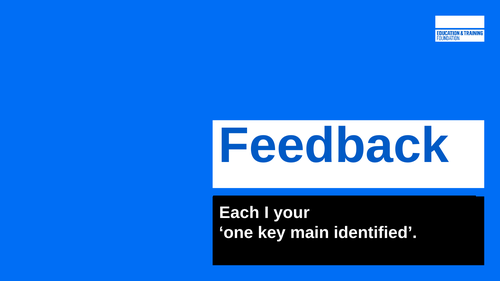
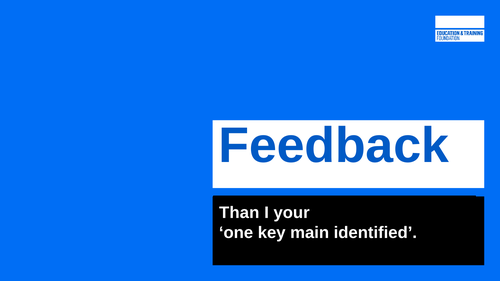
Each: Each -> Than (239, 213)
